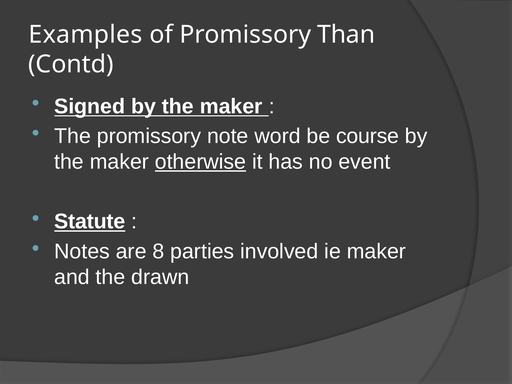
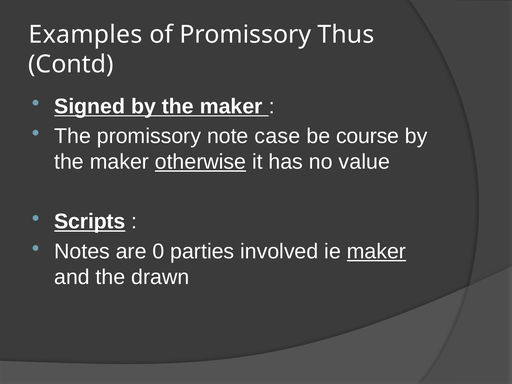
Than: Than -> Thus (346, 35)
word: word -> case (277, 136)
event: event -> value (364, 162)
Statute: Statute -> Scripts (90, 222)
8: 8 -> 0 (158, 252)
maker underline: none -> present (376, 252)
